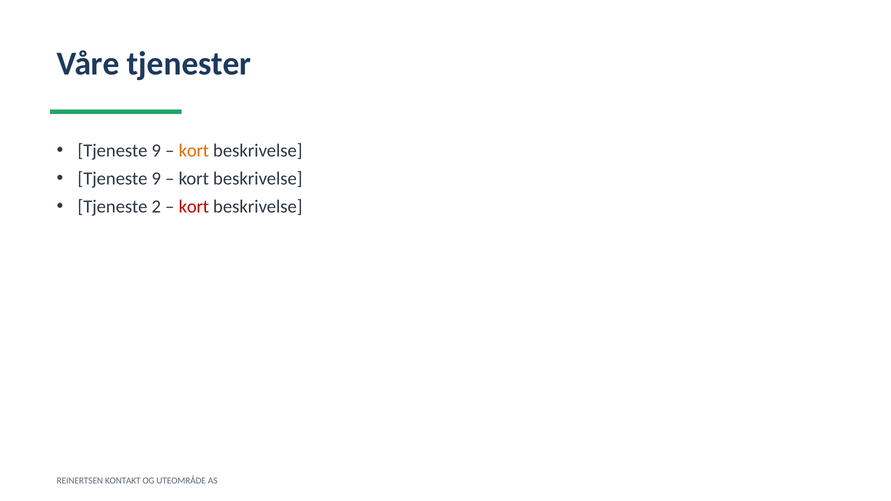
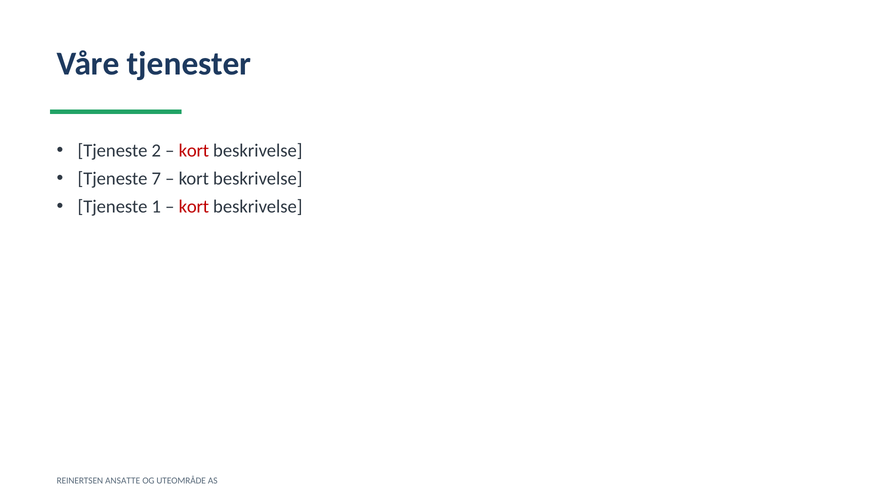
9: 9 -> 2 (156, 151)
kort colour: orange -> red (194, 151)
9: 9 -> 7 (156, 179)
2: 2 -> 1 (156, 207)
KONTAKT: KONTAKT -> ANSATTE (123, 481)
